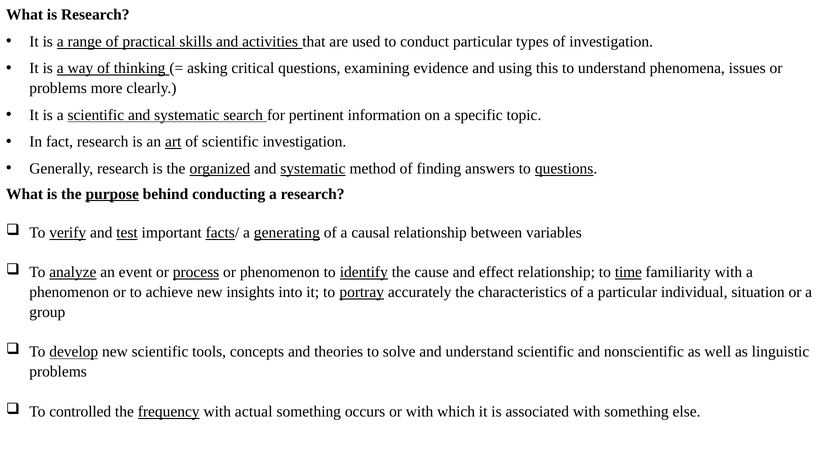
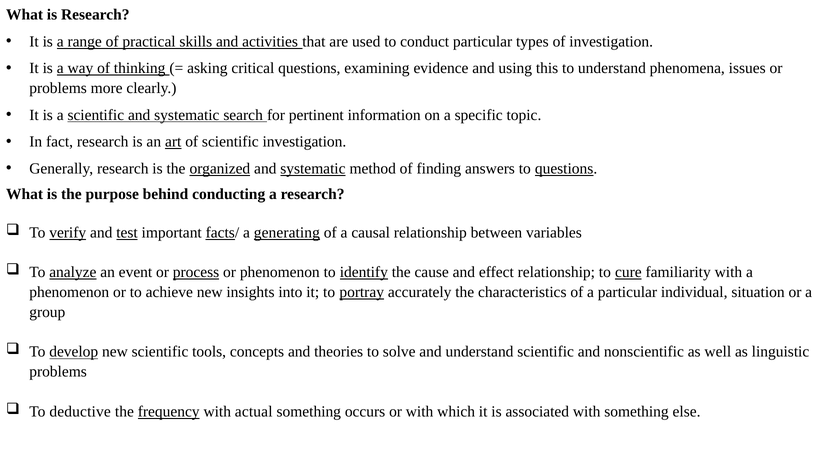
purpose underline: present -> none (112, 194)
time: time -> cure (628, 272)
controlled: controlled -> deductive (80, 411)
